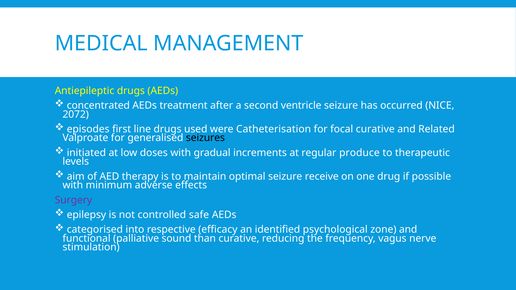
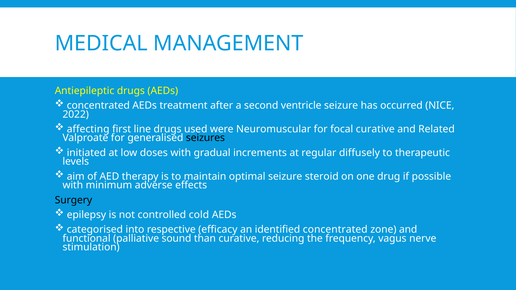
2072: 2072 -> 2022 (76, 114)
episodes: episodes -> affecting (88, 129)
Catheterisation: Catheterisation -> Neuromuscular (274, 129)
produce: produce -> diffusely (359, 153)
receive: receive -> steroid (322, 177)
Surgery colour: purple -> black (73, 200)
safe: safe -> cold (199, 215)
identified psychological: psychological -> concentrated (335, 230)
